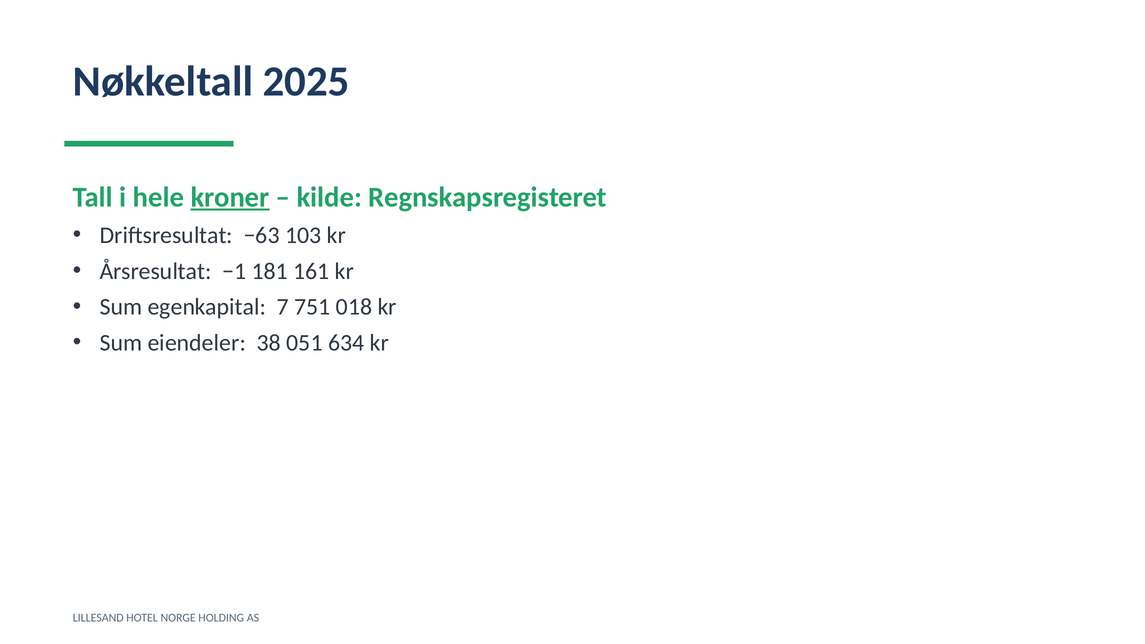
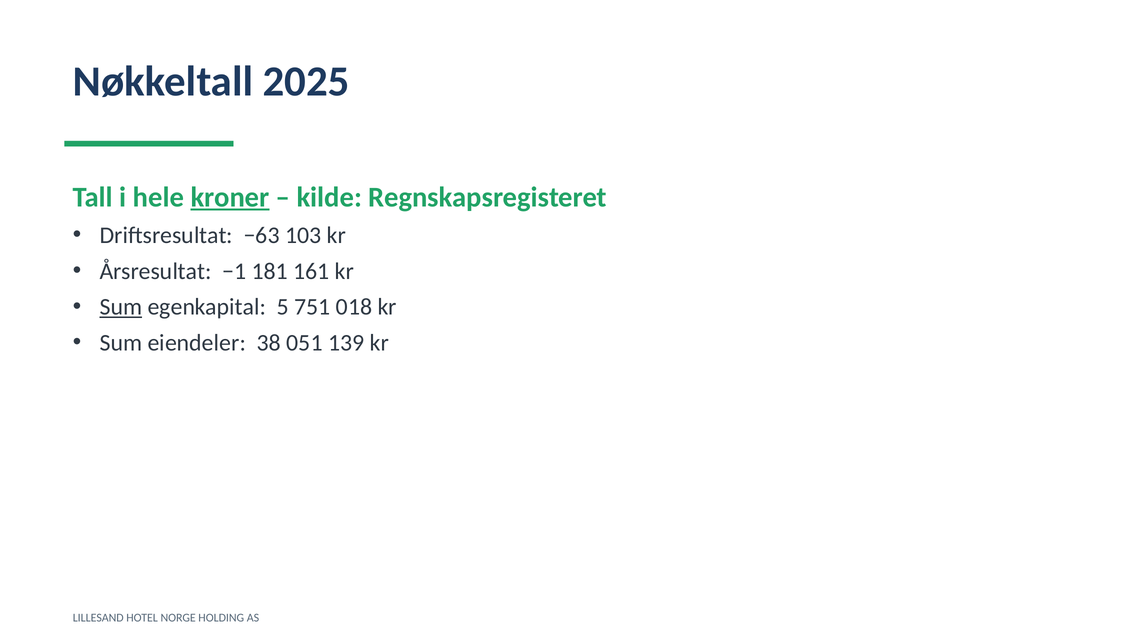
Sum underline: none -> present (121, 307)
7: 7 -> 5 (283, 307)
634: 634 -> 139 (346, 343)
